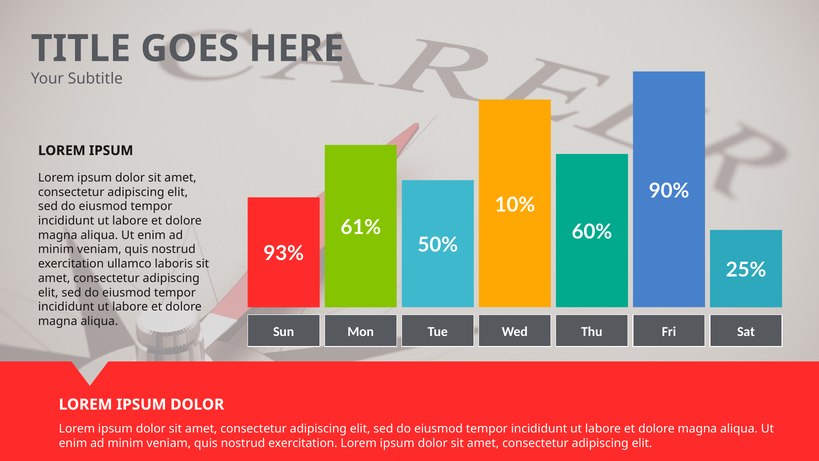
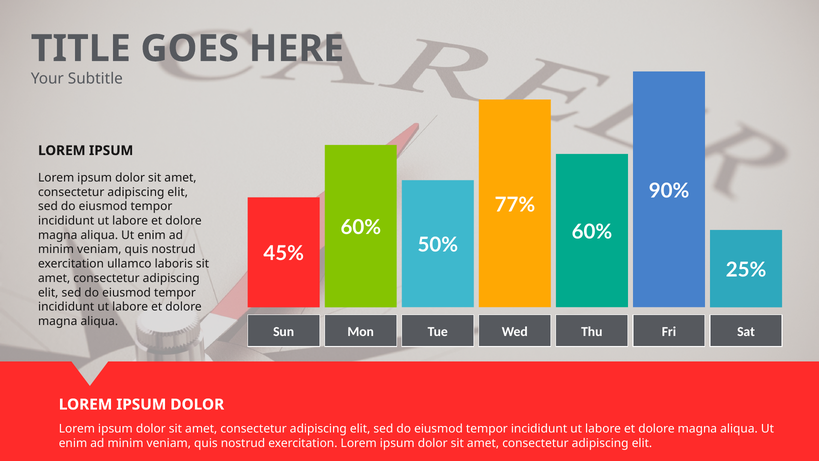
10%: 10% -> 77% (515, 205)
61%: 61% -> 60% (361, 227)
93%: 93% -> 45% (284, 254)
